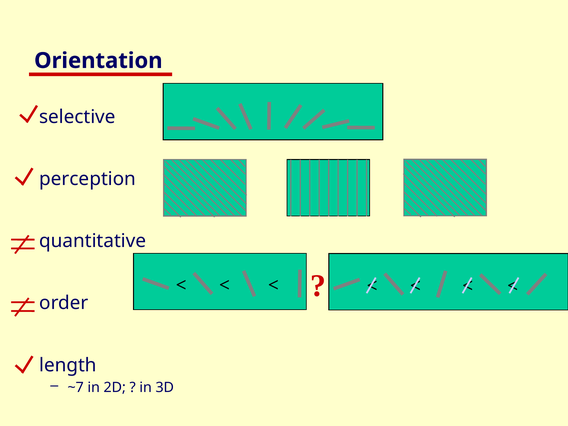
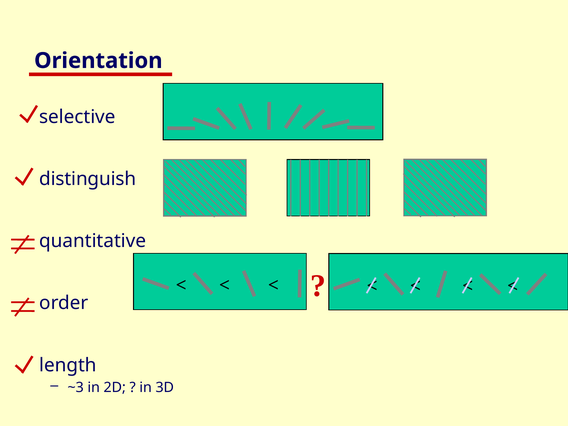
perception: perception -> distinguish (88, 179)
~7: ~7 -> ~3 (76, 388)
